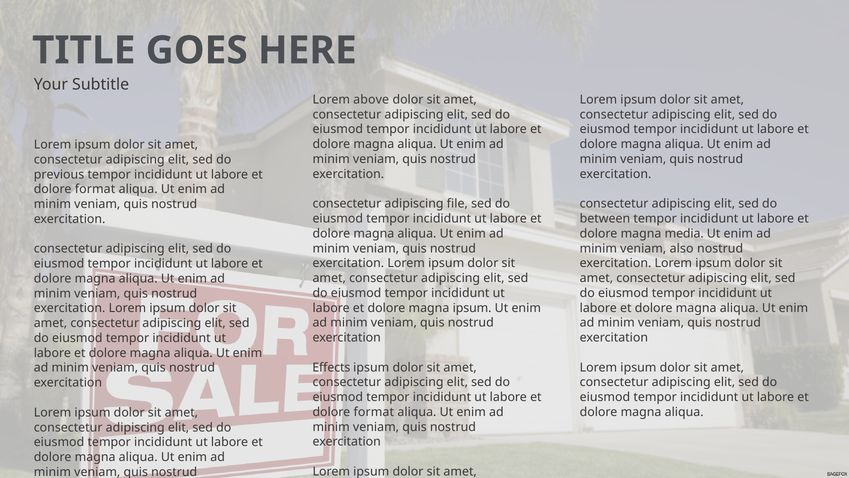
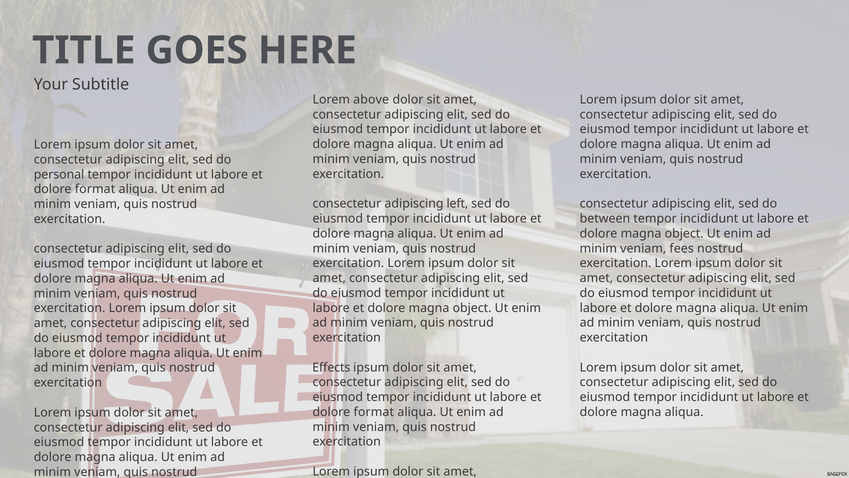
previous: previous -> personal (59, 174)
file: file -> left (457, 204)
media: media -> object (684, 233)
also: also -> fees (682, 248)
ipsum: ipsum -> object (472, 308)
